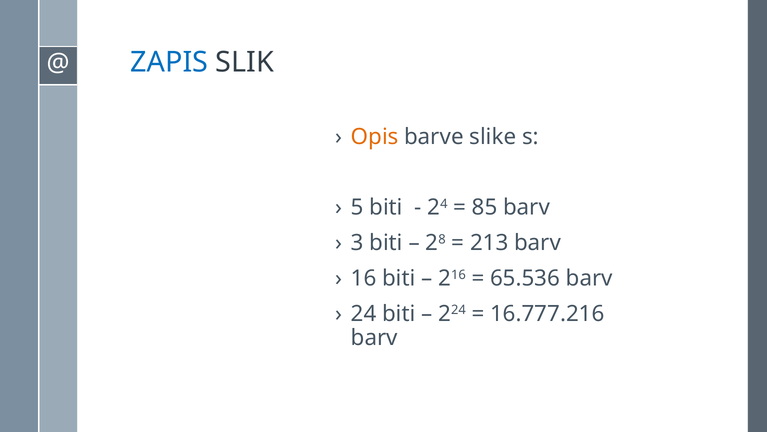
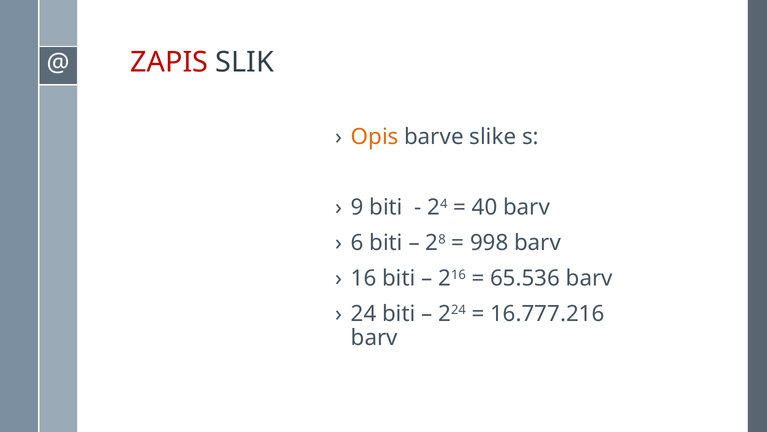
ZAPIS colour: blue -> red (169, 62)
5: 5 -> 9 (357, 207)
85: 85 -> 40 (485, 207)
3: 3 -> 6 (357, 243)
213: 213 -> 998 (489, 243)
